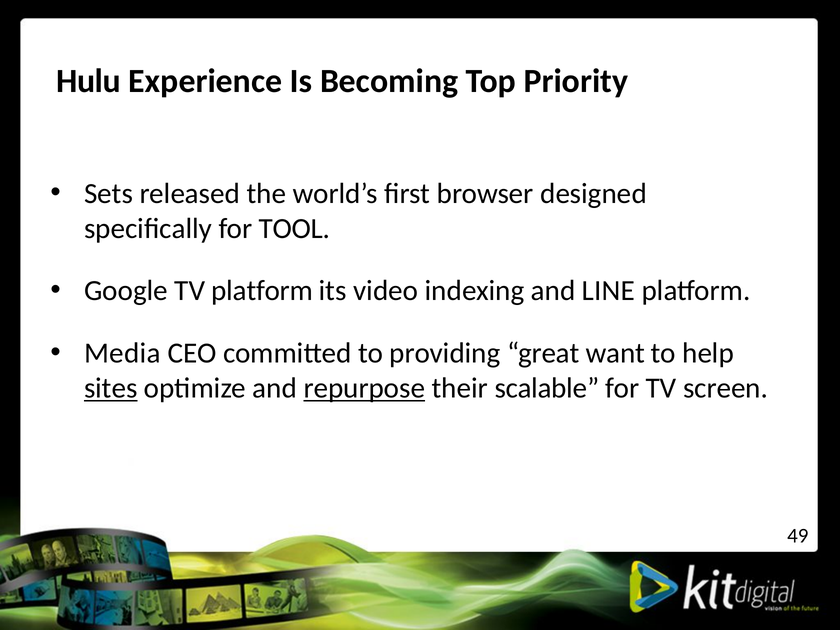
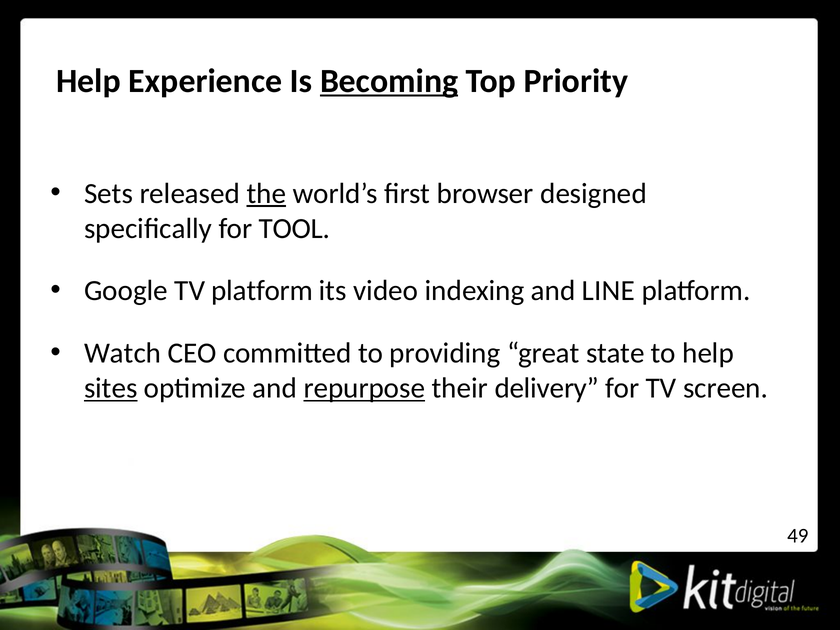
Hulu: Hulu -> Help (88, 81)
Becoming underline: none -> present (389, 81)
the underline: none -> present (266, 193)
Media: Media -> Watch (123, 353)
want: want -> state (615, 353)
scalable: scalable -> delivery (547, 388)
